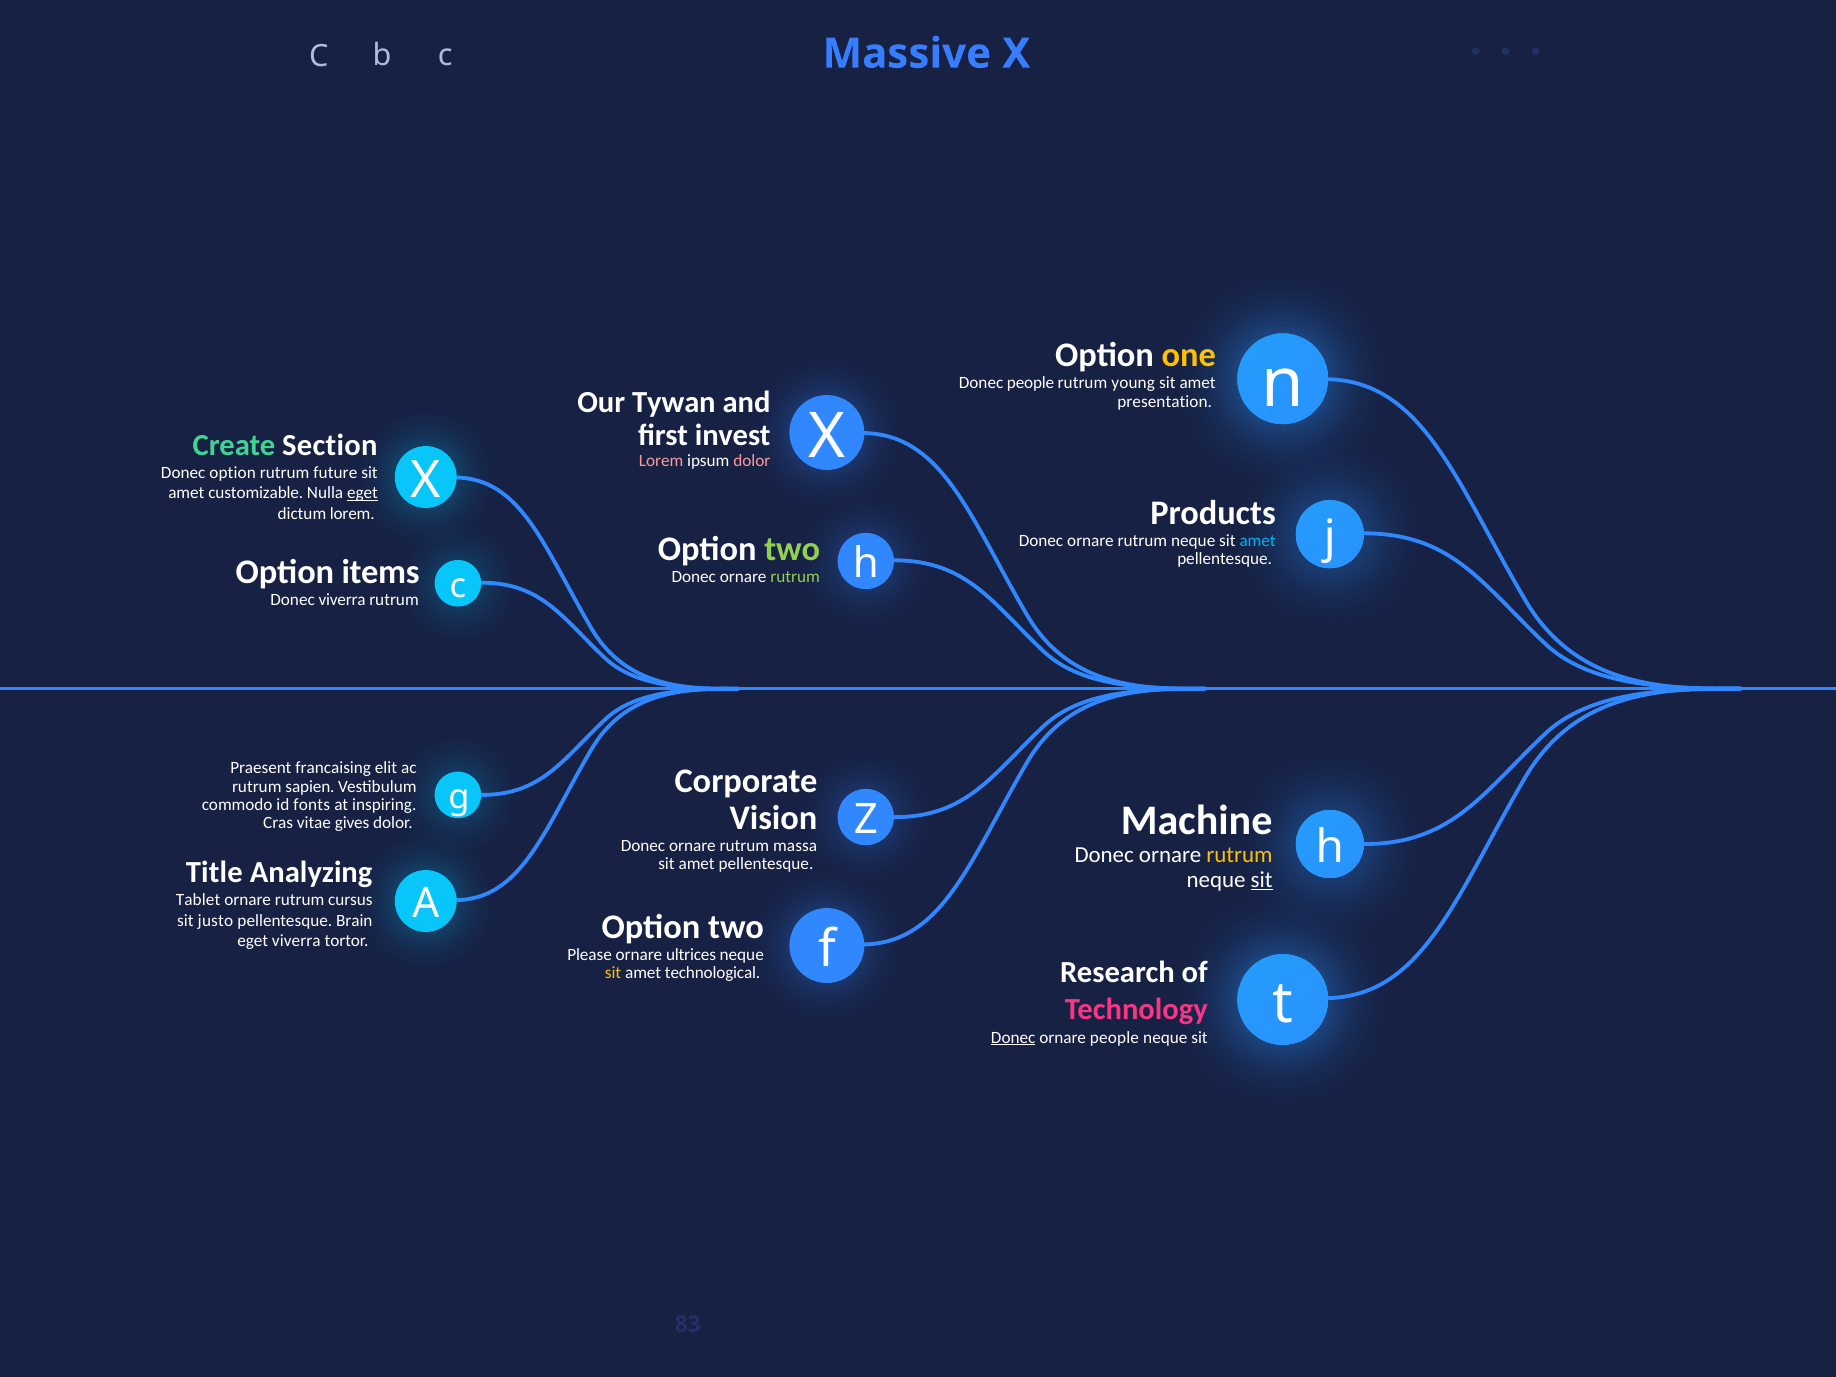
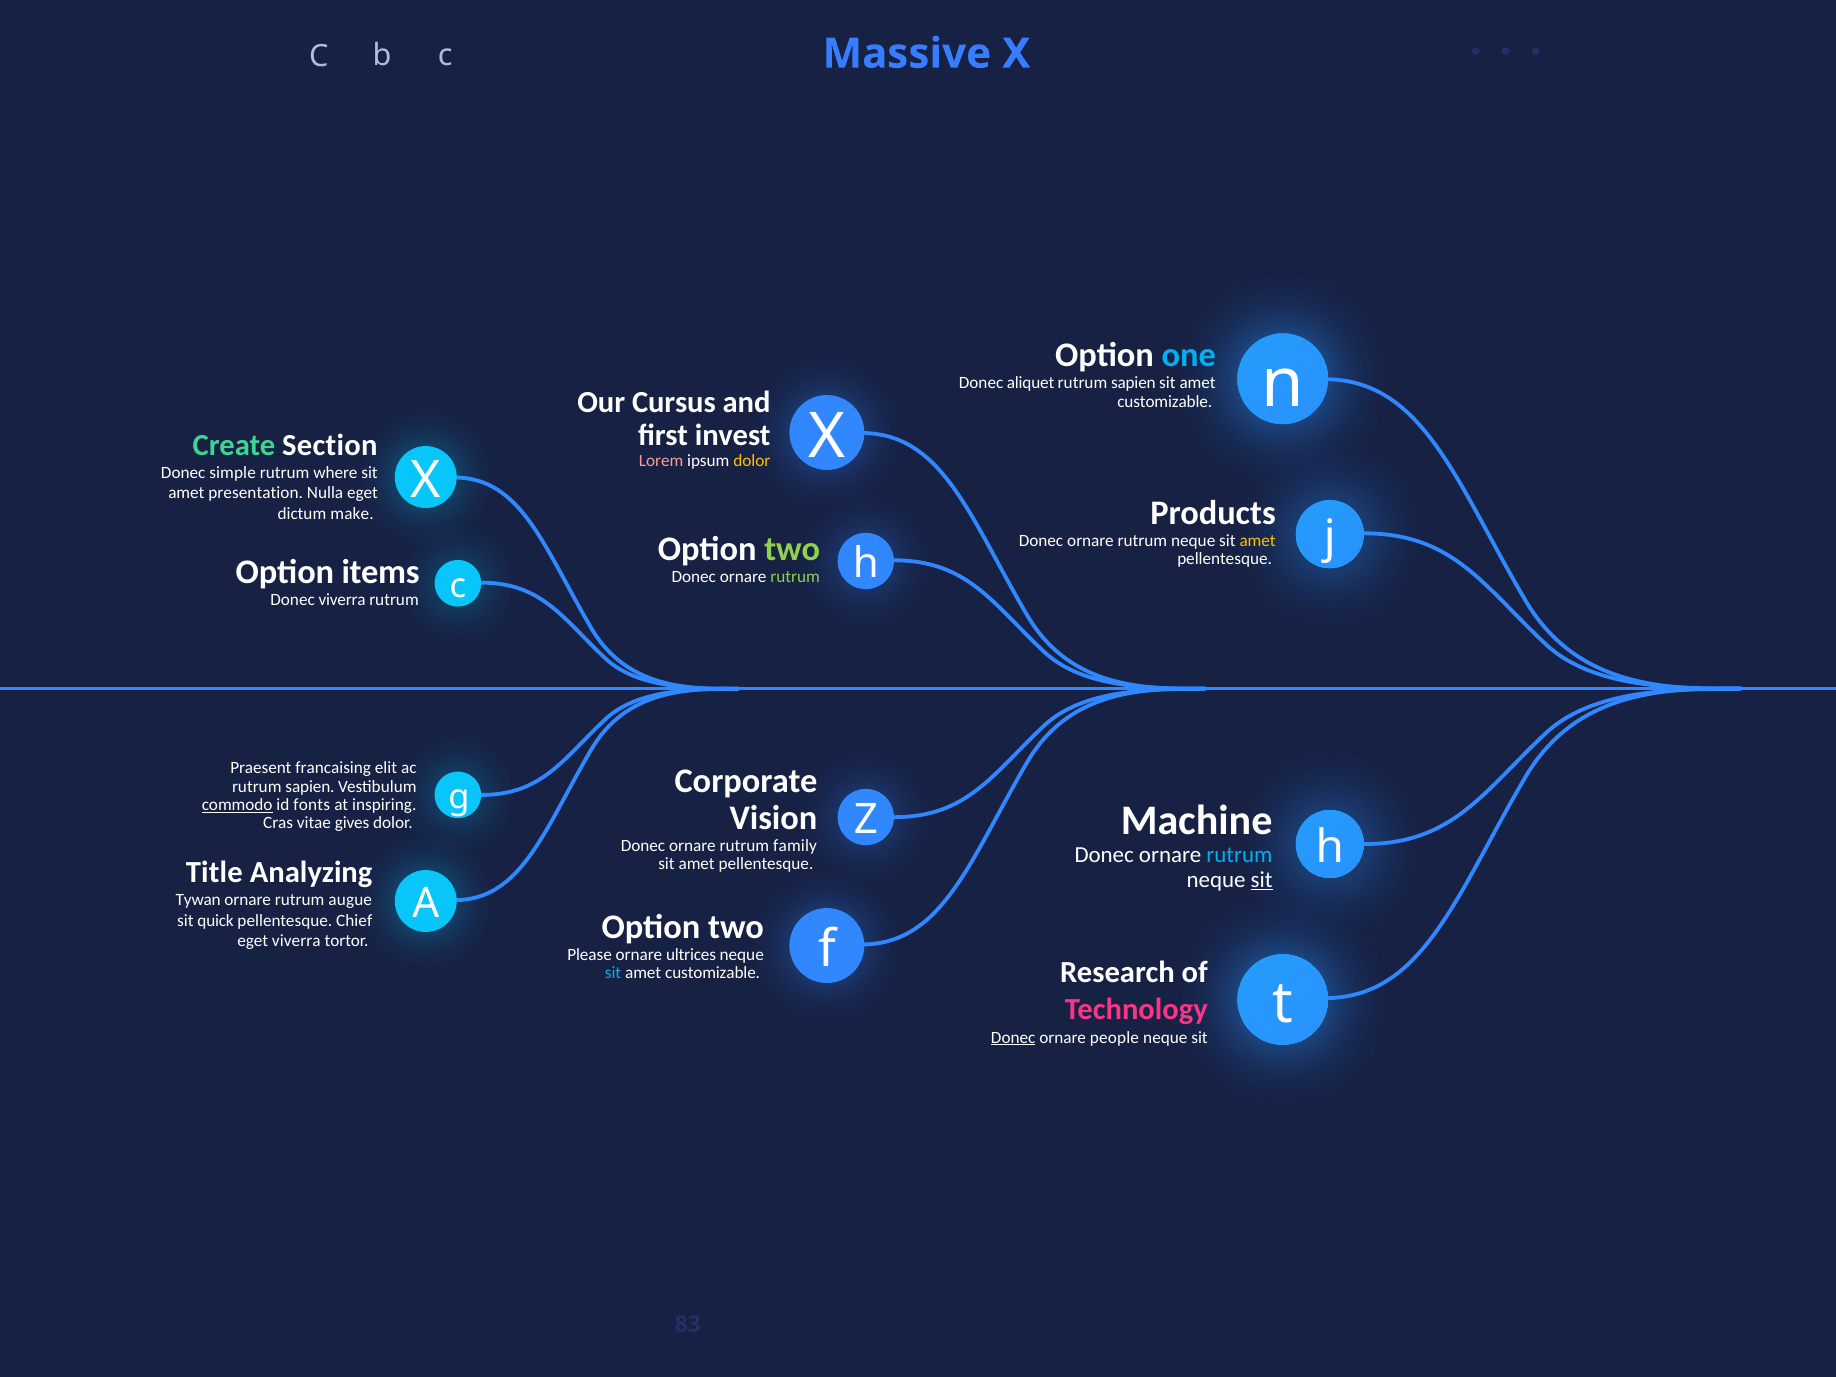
one colour: yellow -> light blue (1189, 355)
Donec people: people -> aliquet (1031, 383)
young: young -> sapien (1133, 383)
Tywan: Tywan -> Cursus (674, 403)
presentation: presentation -> customizable (1165, 401)
dolor colour: pink -> yellow (752, 461)
Donec option: option -> simple (233, 473)
future: future -> where (335, 473)
amet customizable: customizable -> presentation (256, 493)
eget underline: present -> none (362, 493)
dictum lorem: lorem -> make (352, 514)
amet colour: light blue -> yellow (1258, 541)
commodo underline: none -> present (237, 805)
massa: massa -> family (795, 846)
rutrum colour: yellow -> light blue (1239, 855)
Tablet: Tablet -> Tywan (198, 900)
cursus: cursus -> augue (350, 900)
justo: justo -> quick (216, 920)
Brain: Brain -> Chief (354, 920)
sit colour: yellow -> light blue (613, 973)
technological: technological -> customizable (713, 973)
